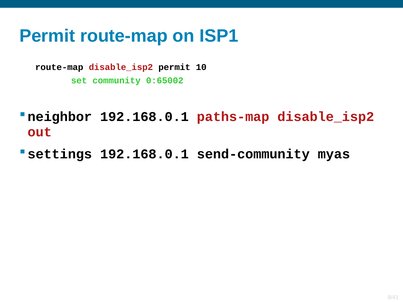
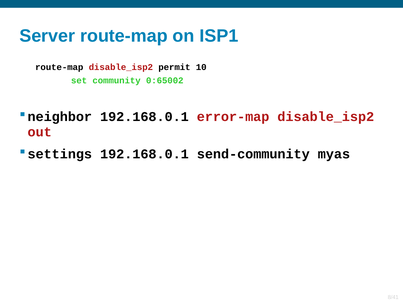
Permit: Permit -> Server (47, 36)
paths-map: paths-map -> error-map (233, 117)
